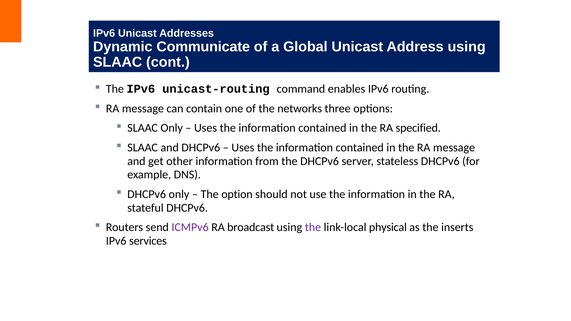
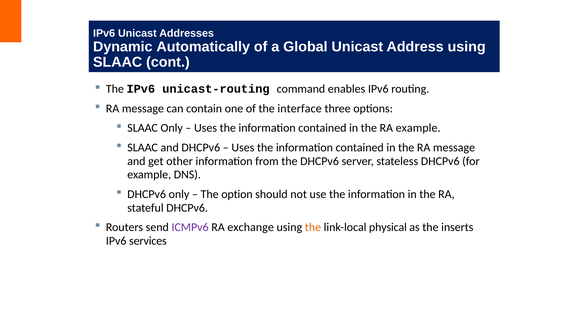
Communicate: Communicate -> Automatically (203, 47)
networks: networks -> interface (300, 109)
RA specified: specified -> example (418, 128)
broadcast: broadcast -> exchange (251, 227)
the colour: purple -> orange (313, 227)
